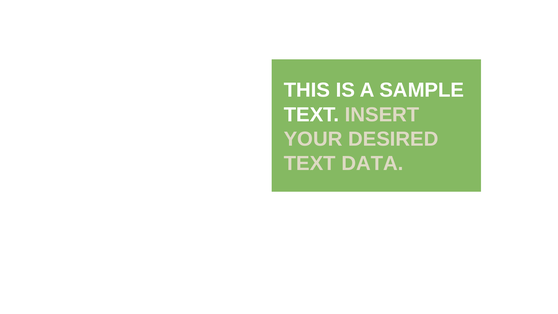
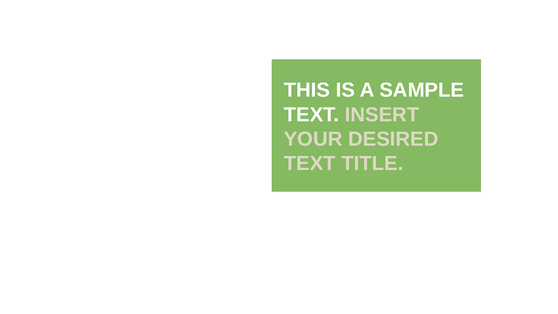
DATA: DATA -> TITLE (372, 163)
